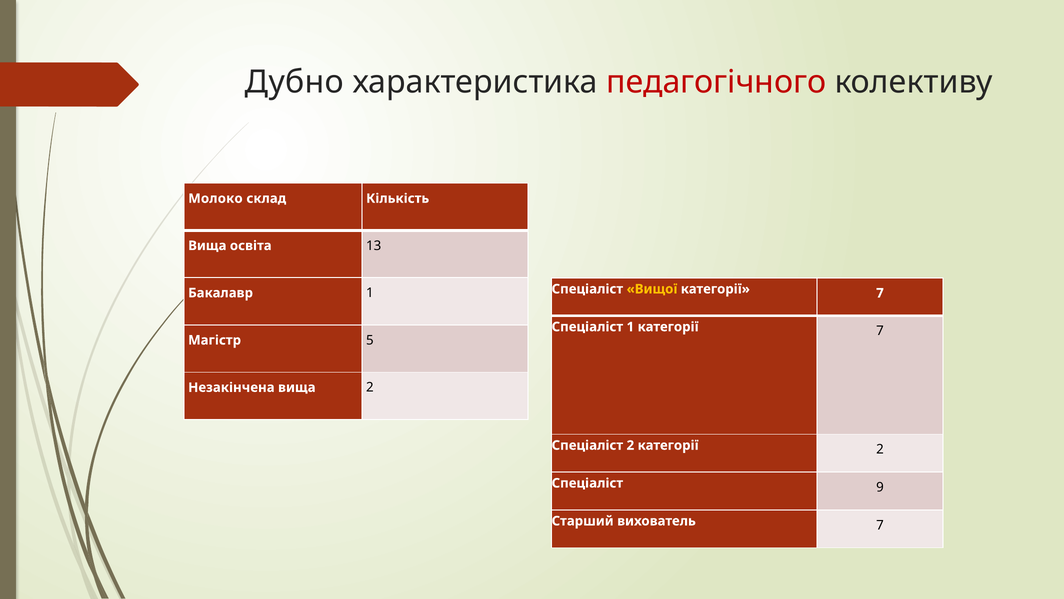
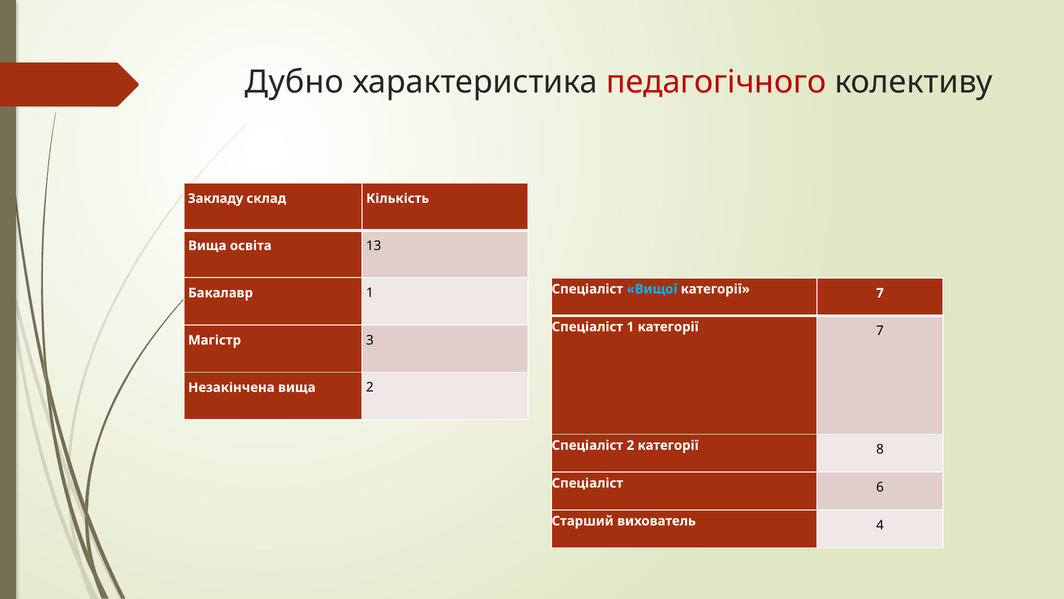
Молоко: Молоко -> Закладу (216, 198)
Вищої colour: yellow -> light blue (652, 289)
5: 5 -> 3 (370, 340)
категорії 2: 2 -> 8 (880, 449)
9: 9 -> 6 (880, 487)
вихователь 7: 7 -> 4 (880, 525)
